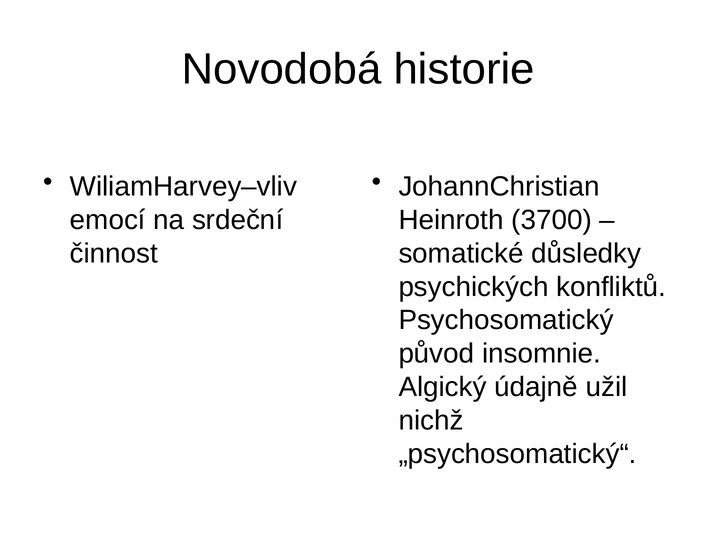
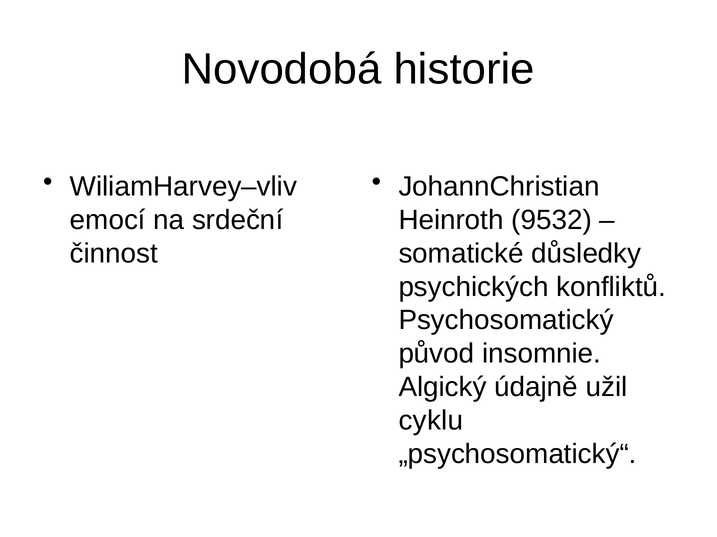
3700: 3700 -> 9532 (552, 220)
nichž: nichž -> cyklu (431, 421)
